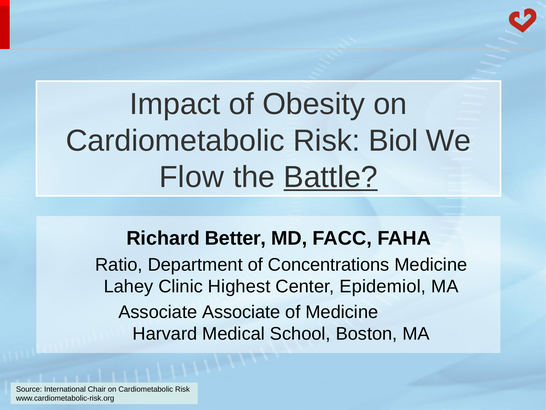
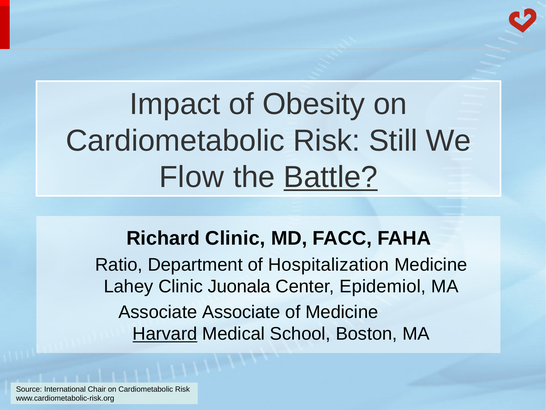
Biol: Biol -> Still (393, 141)
Richard Better: Better -> Clinic (235, 238)
Concentrations: Concentrations -> Hospitalization (329, 264)
Highest: Highest -> Juonala (239, 286)
Harvard underline: none -> present (165, 334)
